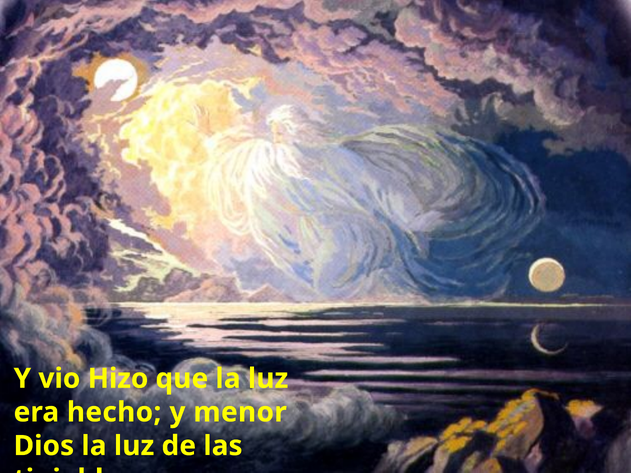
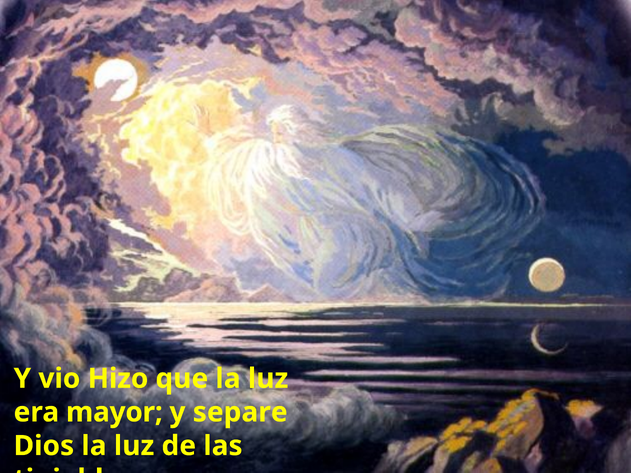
hecho: hecho -> mayor (114, 412)
menor: menor -> separe (240, 412)
